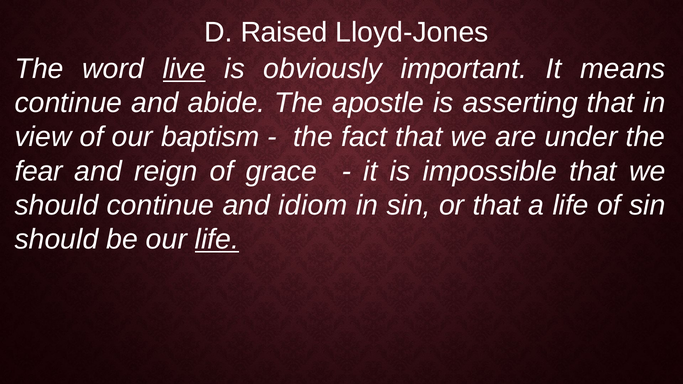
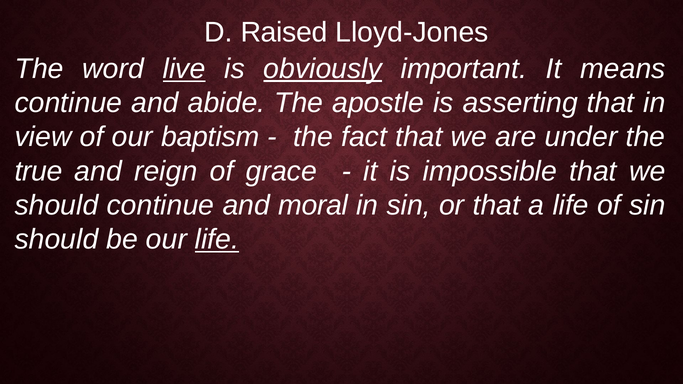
obviously underline: none -> present (323, 69)
fear: fear -> true (39, 171)
idiom: idiom -> moral (313, 205)
